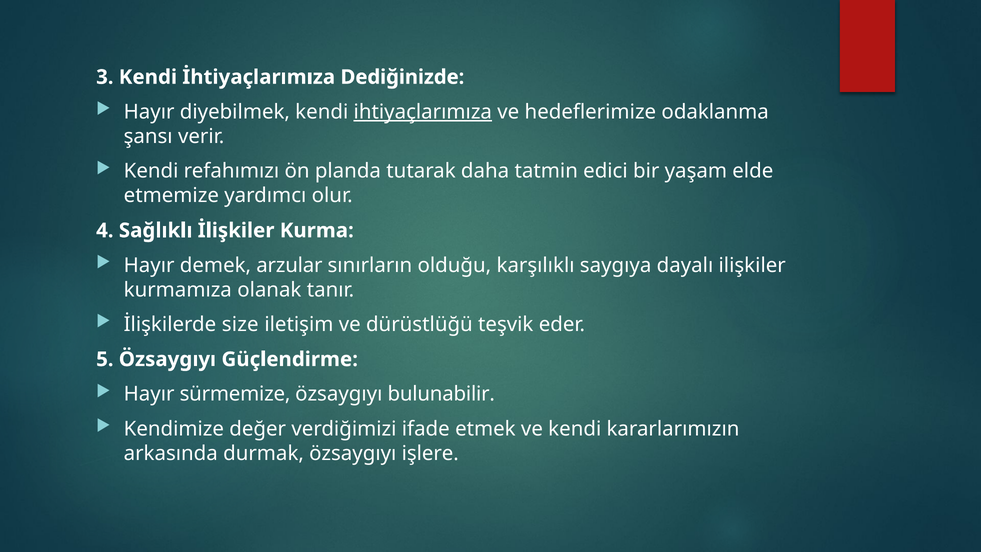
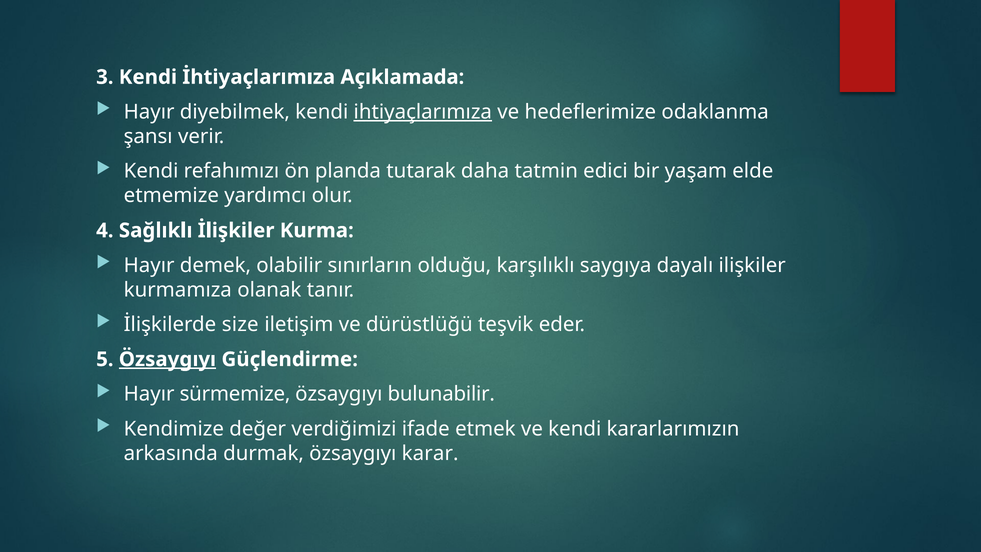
Dediğinizde: Dediğinizde -> Açıklamada (402, 77)
arzular: arzular -> olabilir (289, 265)
Özsaygıyı underline: none -> present (168, 359)
işlere: işlere -> karar (430, 453)
